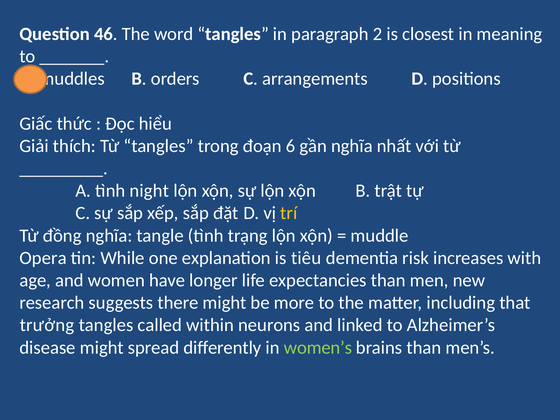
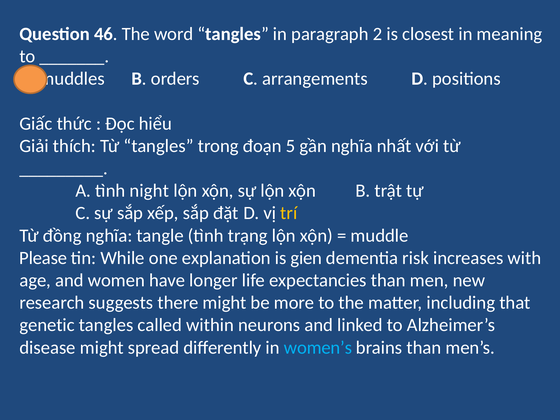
6: 6 -> 5 (291, 146)
Opera: Opera -> Please (43, 258)
tiêu: tiêu -> gien (306, 258)
trưởng: trưởng -> genetic (47, 325)
women’s colour: light green -> light blue (318, 348)
